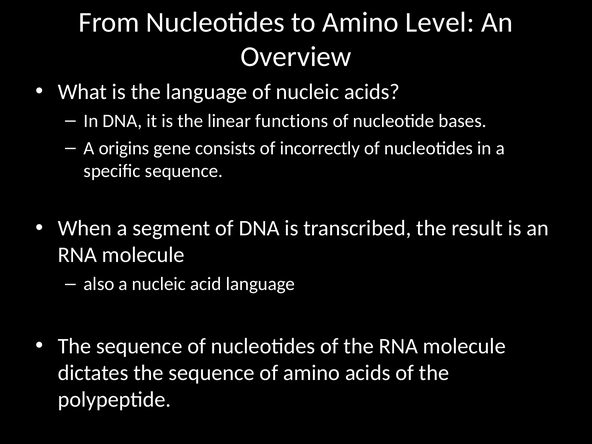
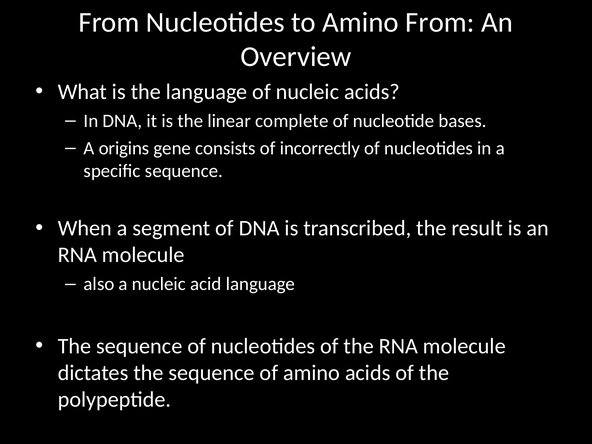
Amino Level: Level -> From (440, 22)
functions: functions -> complete (292, 121)
